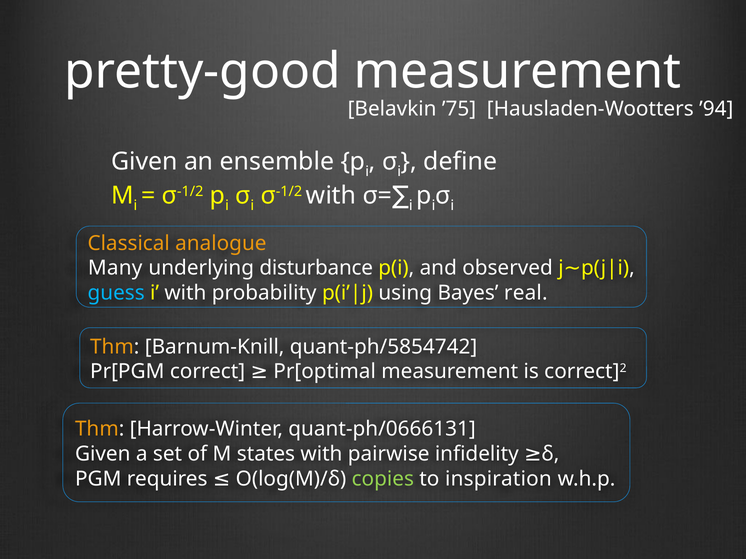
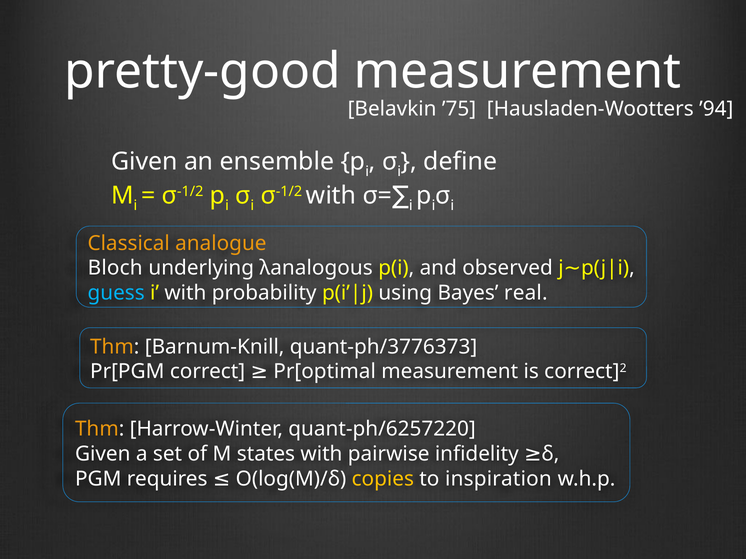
Many: Many -> Bloch (115, 268)
disturbance: disturbance -> λanalogous (316, 268)
quant-ph/5854742: quant-ph/5854742 -> quant-ph/3776373 (383, 347)
quant-ph/0666131: quant-ph/0666131 -> quant-ph/6257220 (382, 429)
copies colour: light green -> yellow (383, 479)
